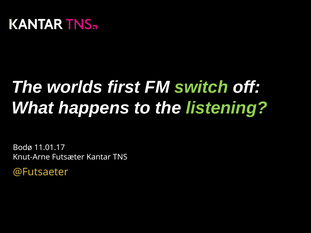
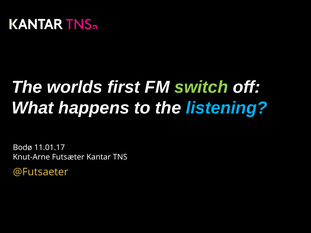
listening colour: light green -> light blue (227, 108)
